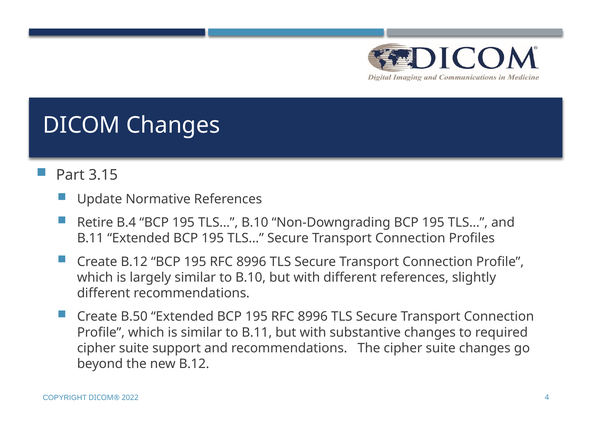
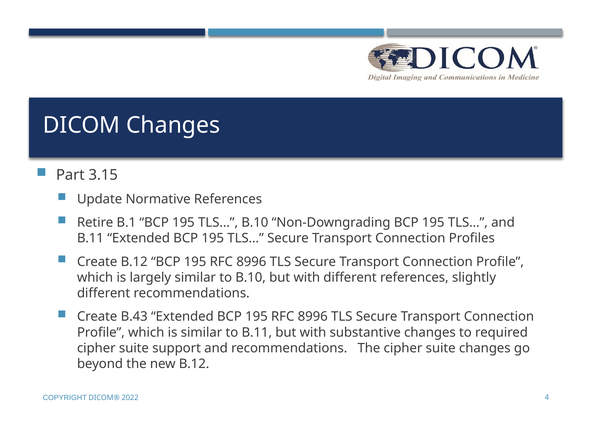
B.4: B.4 -> B.1 (126, 223)
B.50: B.50 -> B.43 (134, 317)
